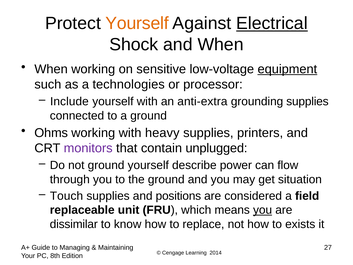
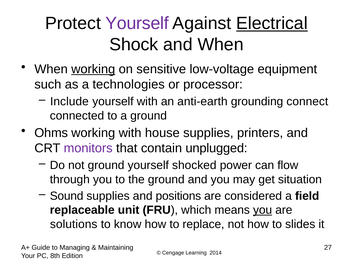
Yourself colour: orange -> purple (137, 23)
working underline: none -> present (93, 69)
equipment underline: present -> none (287, 69)
anti-extra: anti-extra -> anti-earth (202, 101)
grounding supplies: supplies -> connect (307, 101)
heavy: heavy -> house (162, 133)
describe: describe -> shocked (194, 165)
Touch: Touch -> Sound (67, 196)
dissimilar: dissimilar -> solutions (74, 224)
exists: exists -> slides (300, 224)
